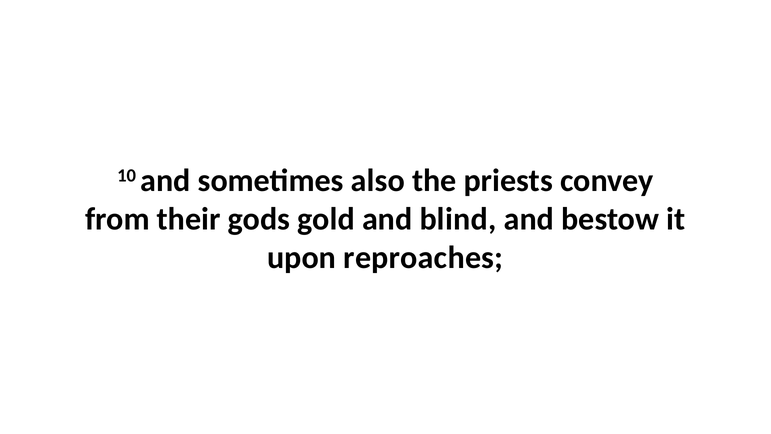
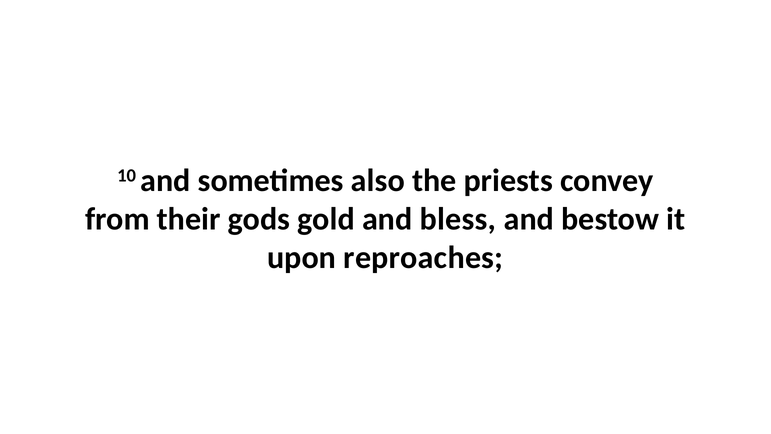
blind: blind -> bless (458, 219)
